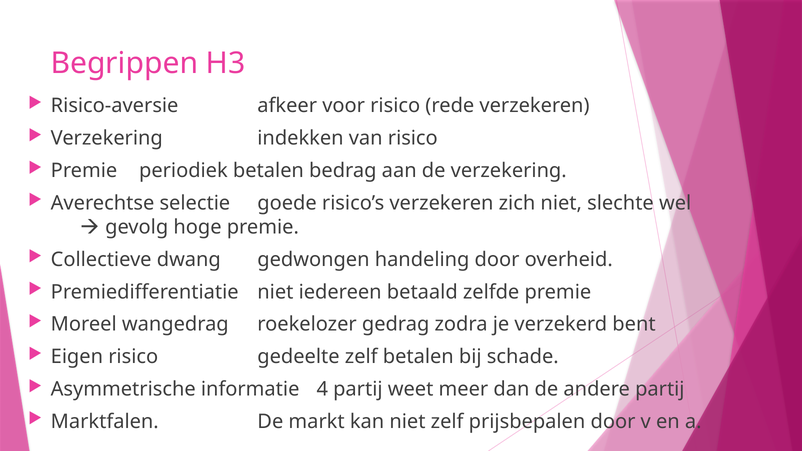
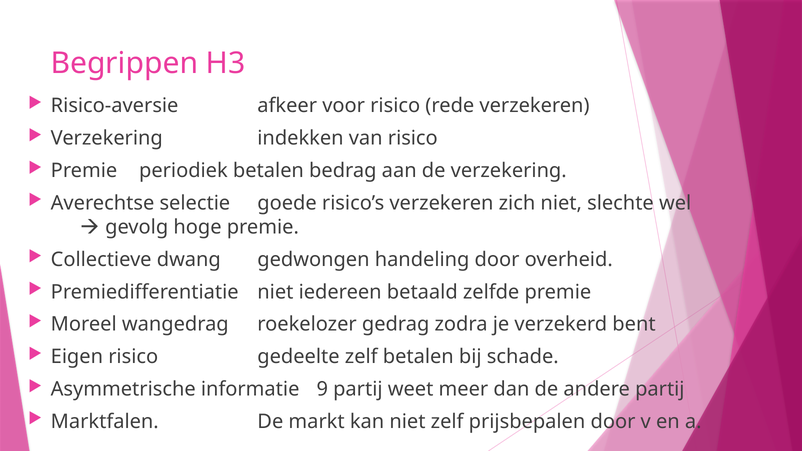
4: 4 -> 9 (322, 389)
